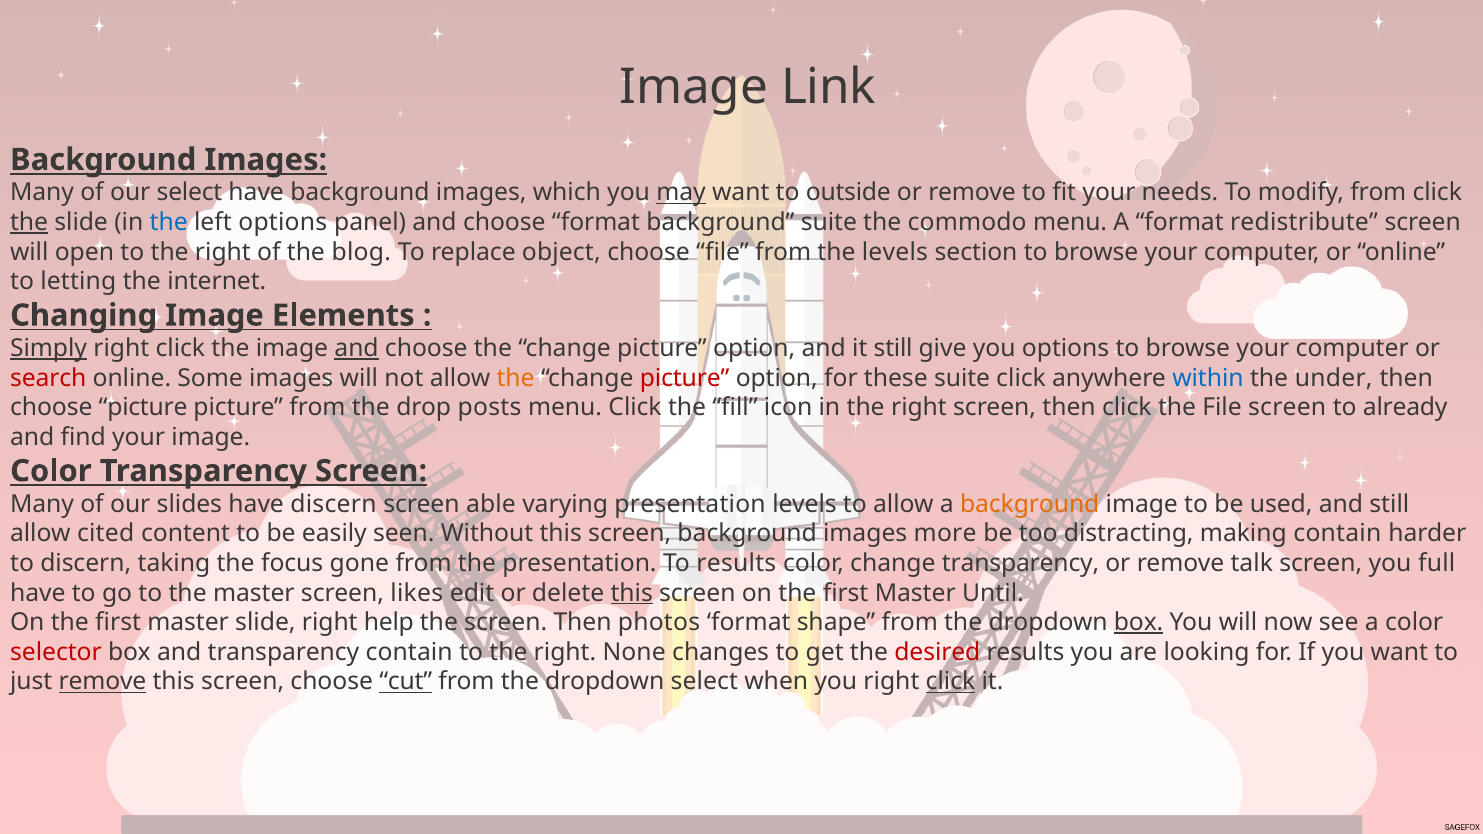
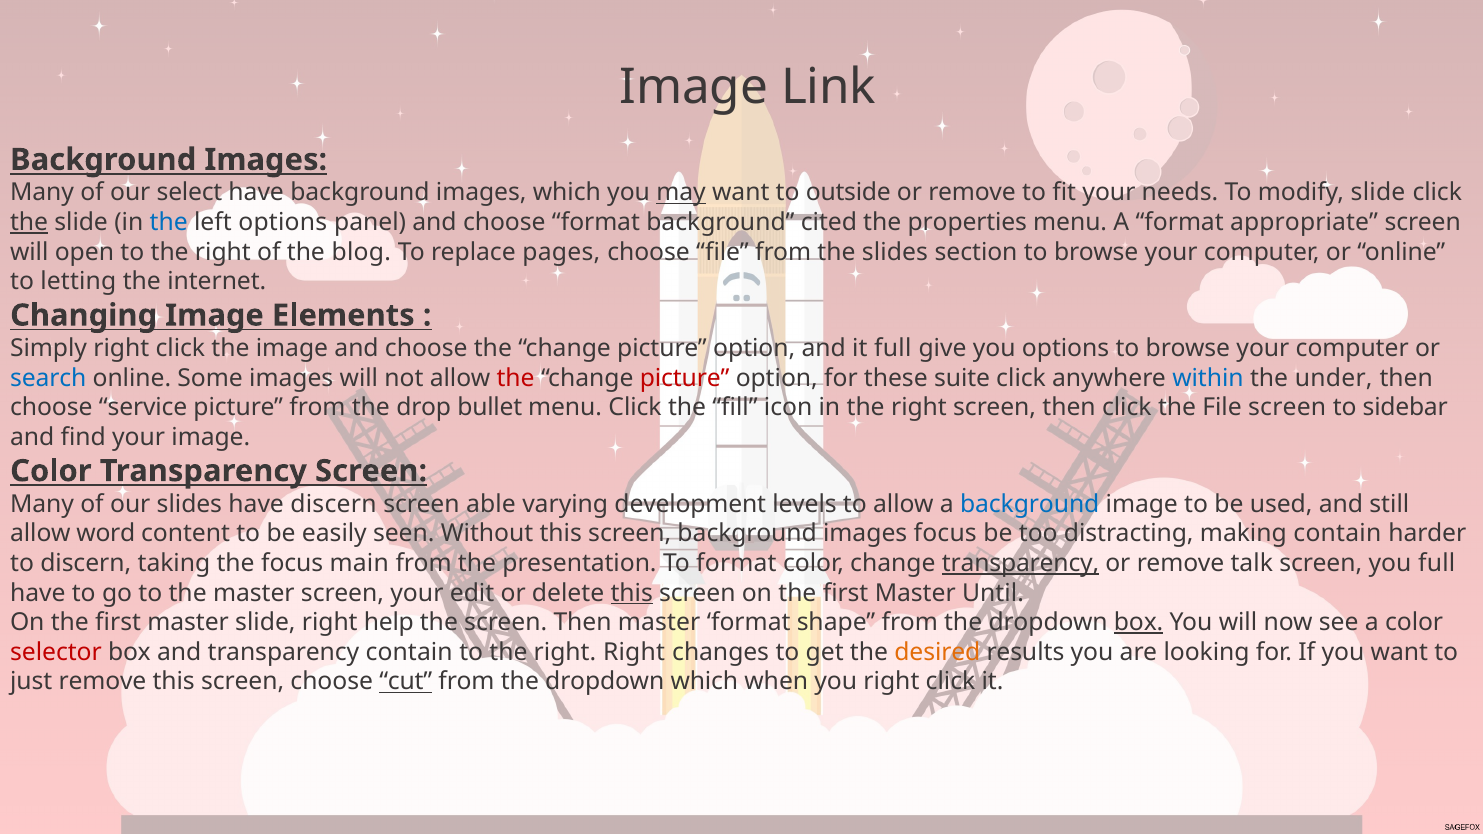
modify from: from -> slide (1378, 193)
background suite: suite -> cited (829, 222)
commodo: commodo -> properties (967, 222)
redistribute: redistribute -> appropriate (1304, 222)
object: object -> pages (561, 252)
the levels: levels -> slides (895, 252)
Simply underline: present -> none (49, 348)
and underline: present -> none (357, 348)
it still: still -> full (893, 348)
search colour: red -> blue (48, 378)
the colour: orange -> red (516, 378)
choose picture: picture -> service (143, 408)
posts: posts -> bullet (490, 408)
already: already -> sidebar (1405, 408)
varying presentation: presentation -> development (690, 504)
background colour: orange -> blue (1030, 504)
cited: cited -> word (106, 534)
images more: more -> focus (945, 534)
gone: gone -> main (359, 563)
To results: results -> format (736, 563)
transparency underline: none -> present (1021, 563)
screen likes: likes -> your (417, 593)
Then photos: photos -> master (659, 623)
right None: None -> Right (634, 652)
desired colour: red -> orange (937, 652)
remove underline: present -> none (102, 682)
dropdown select: select -> which (704, 682)
click underline: present -> none (951, 682)
